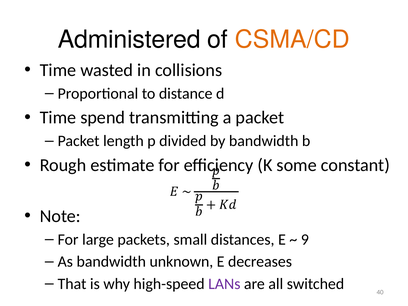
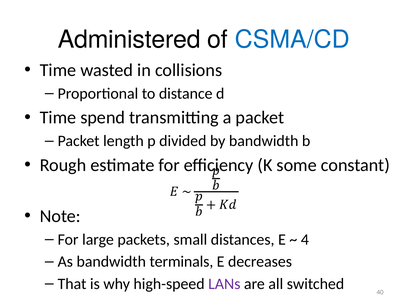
CSMA/CD colour: orange -> blue (292, 39)
9: 9 -> 4 (305, 239)
unknown: unknown -> terminals (181, 262)
